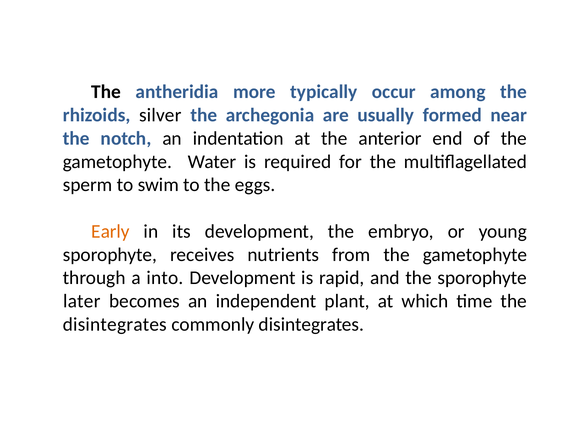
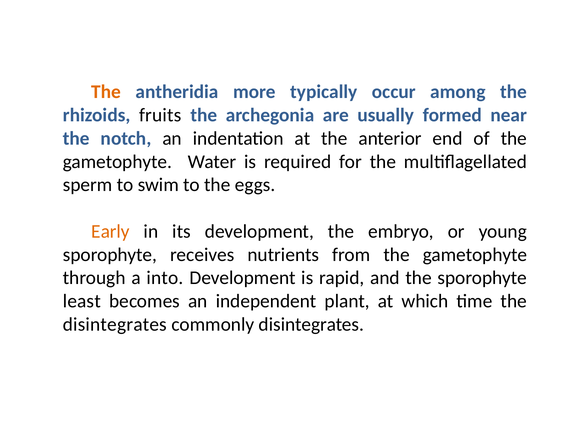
The colour: black -> orange (106, 92)
silver: silver -> fruits (160, 115)
later: later -> least (82, 301)
